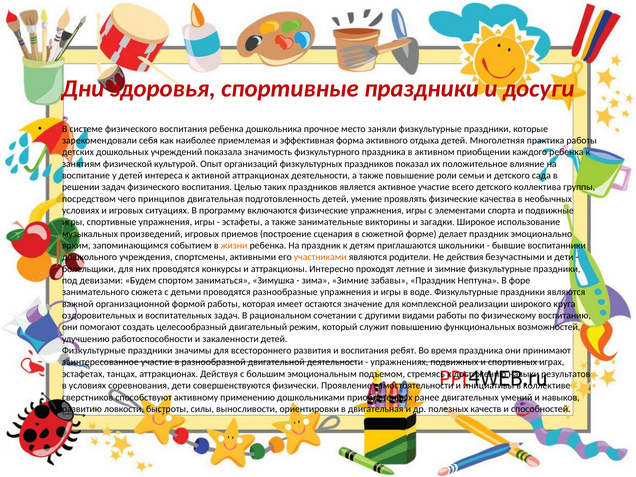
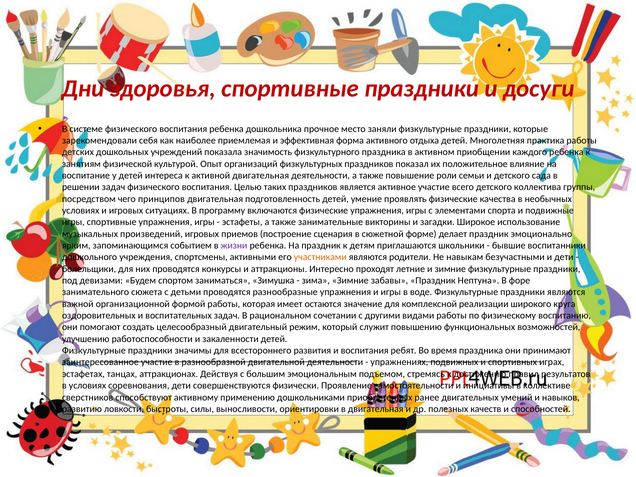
активной аттракционах: аттракционах -> двигательная (261, 176)
жизни colour: orange -> purple (234, 246)
действия: действия -> навыкам (465, 257)
навыки: навыки -> правил (524, 374)
